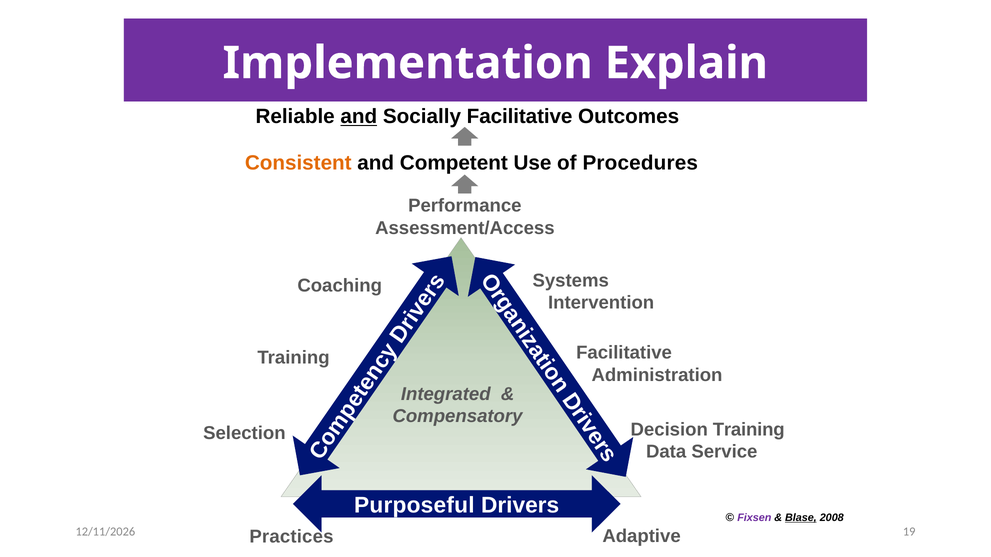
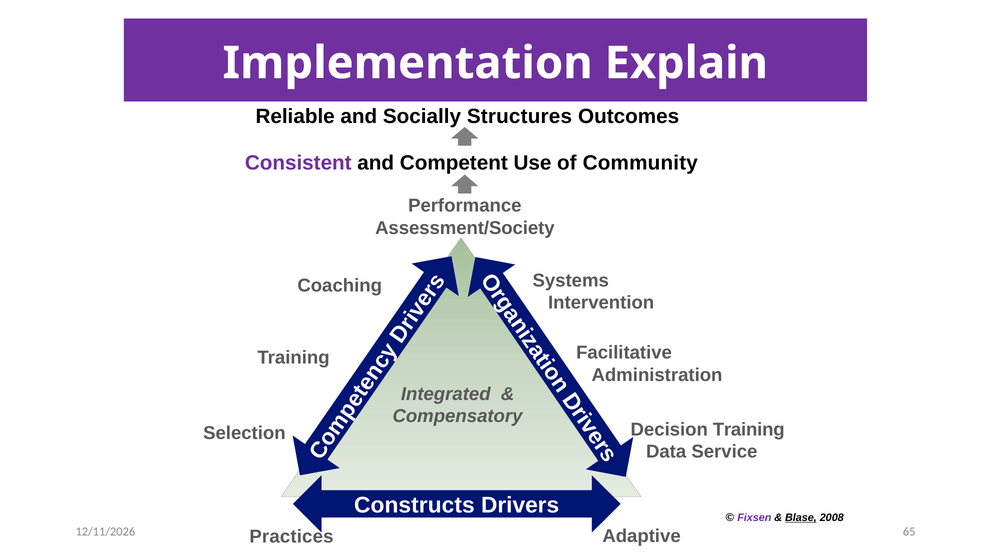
and underline: present -> none (359, 117)
Socially Facilitative: Facilitative -> Structures (519, 117)
Consistent colour: orange -> purple (298, 163)
Procedures: Procedures -> Community (640, 163)
Assessment/Access: Assessment/Access -> Assessment/Society (465, 228)
Purposeful: Purposeful -> Constructs (414, 506)
19: 19 -> 65 (909, 532)
